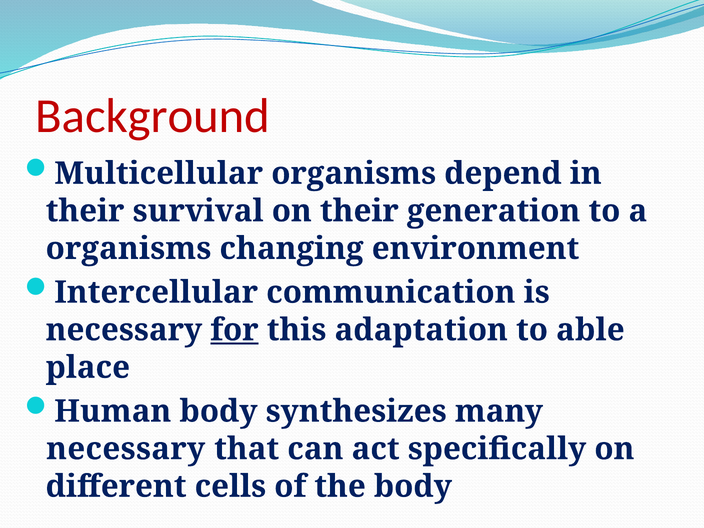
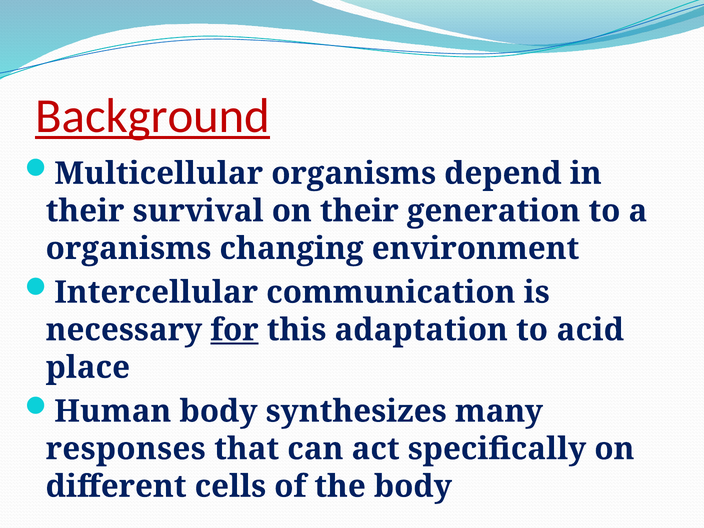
Background underline: none -> present (153, 116)
able: able -> acid (590, 330)
necessary: necessary -> responses (126, 449)
